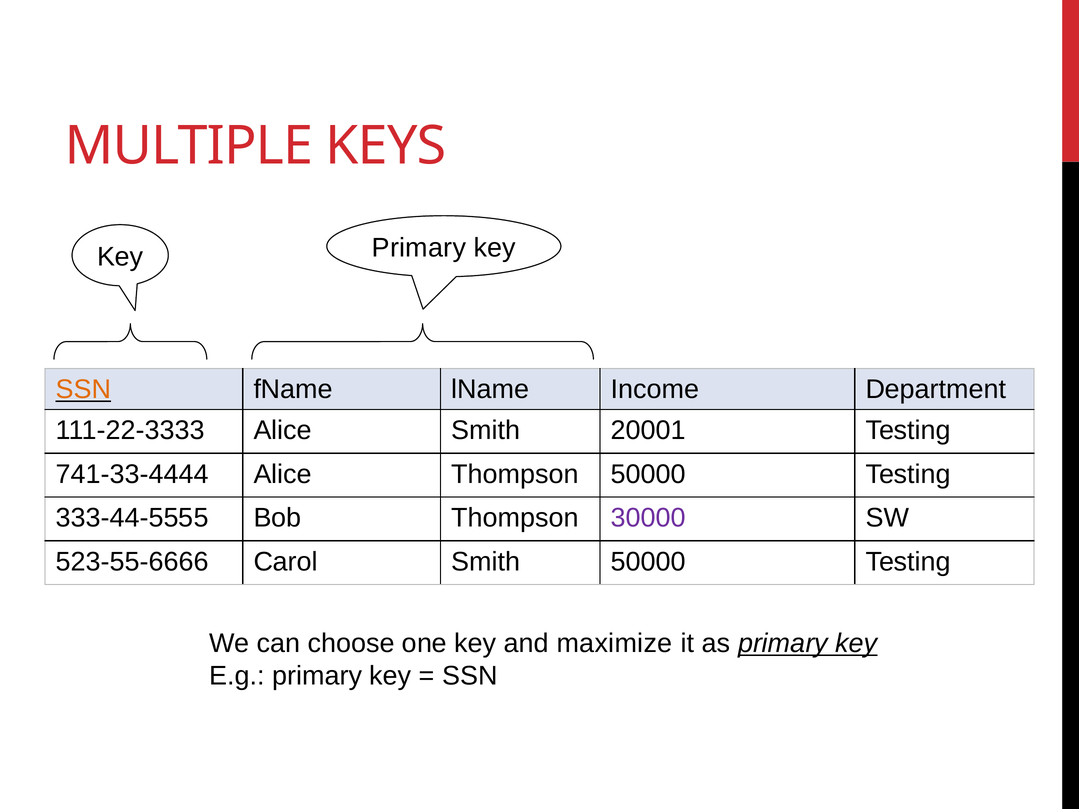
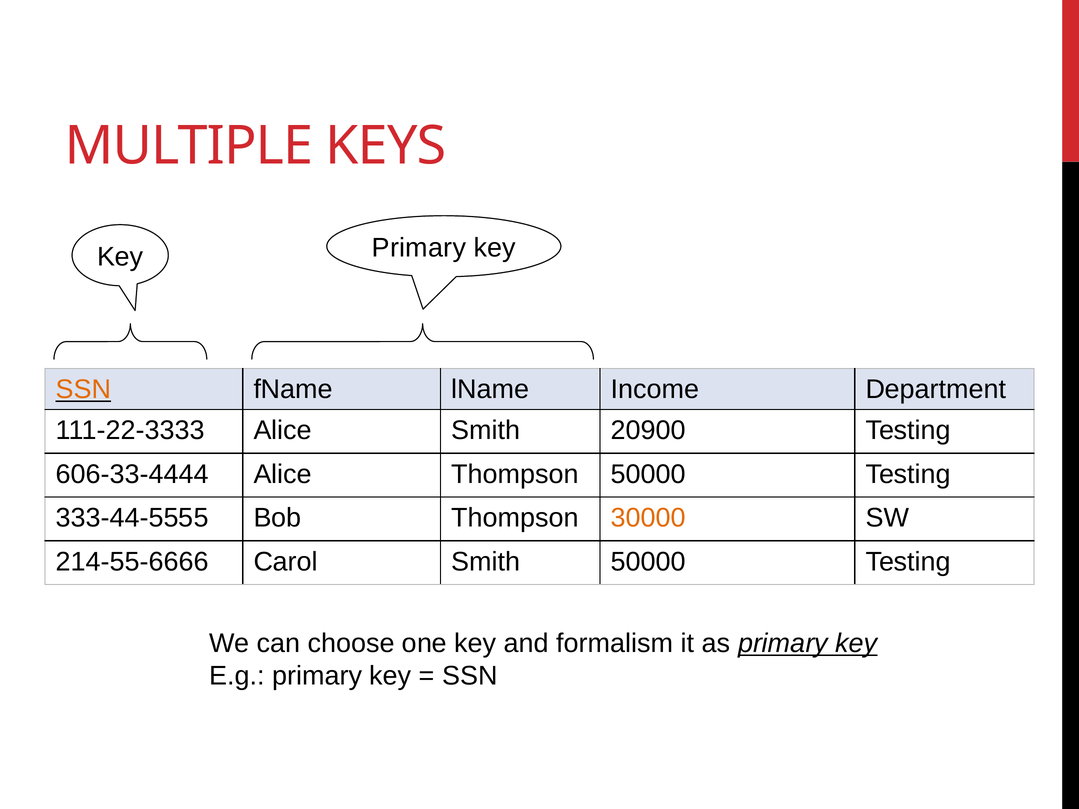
20001: 20001 -> 20900 (648, 431)
741-33-4444: 741-33-4444 -> 606-33-4444 (132, 474)
30000 colour: purple -> orange (648, 518)
523-55-6666: 523-55-6666 -> 214-55-6666 (132, 562)
maximize: maximize -> formalism (615, 644)
